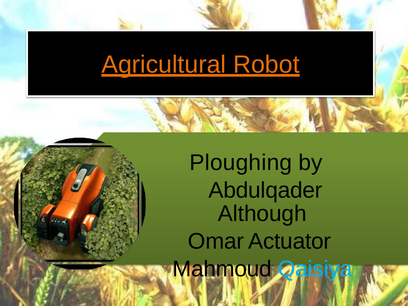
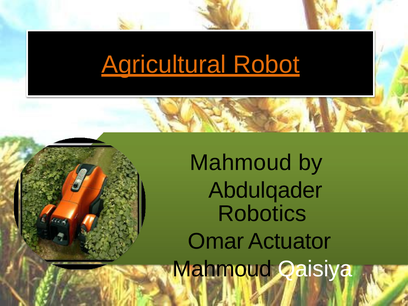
Ploughing: Ploughing -> Mahmoud (241, 163)
Although: Although -> Robotics (262, 214)
Qaisiya colour: light blue -> white (315, 269)
